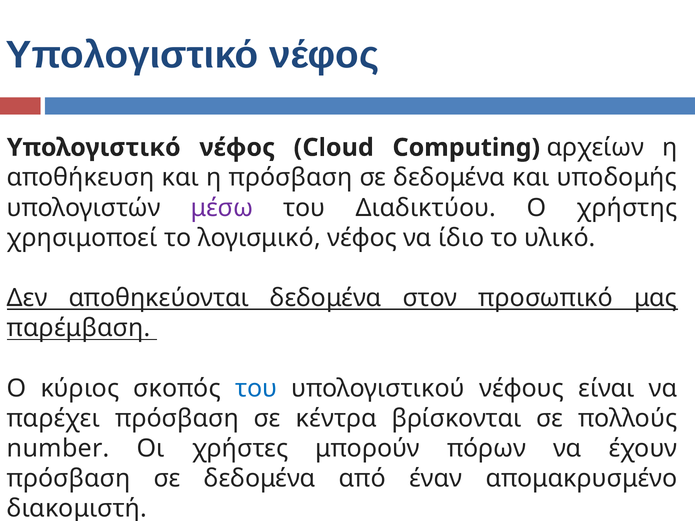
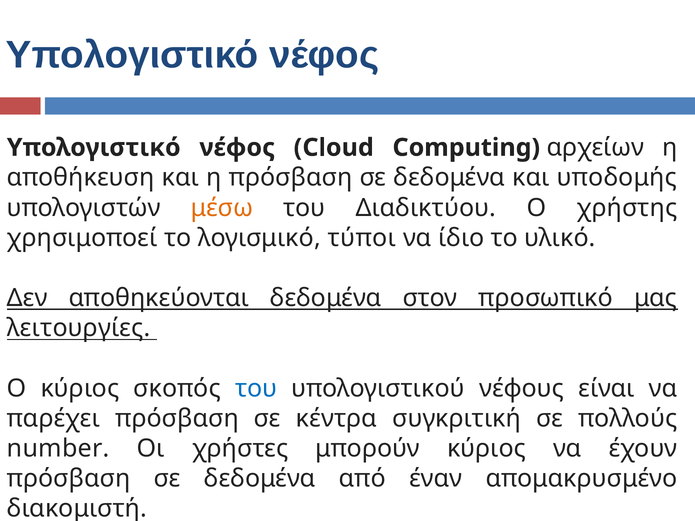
μέσω colour: purple -> orange (222, 208)
λογισμικό νέφος: νέφος -> τύποι (362, 238)
παρέμβαση: παρέμβαση -> λειτουργίες (79, 328)
βρίσκονται: βρίσκονται -> συγκριτική (457, 419)
μπορούν πόρων: πόρων -> κύριος (487, 449)
